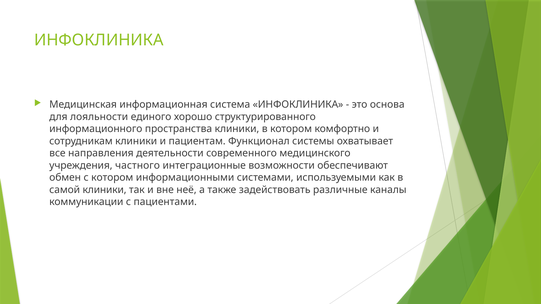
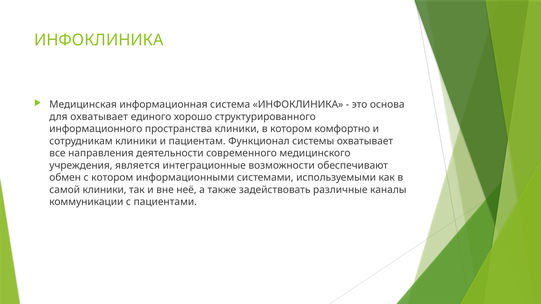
для лояльности: лояльности -> охватывает (99, 117)
частного: частного -> является (138, 166)
